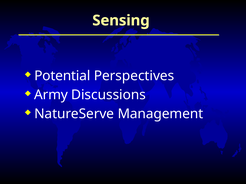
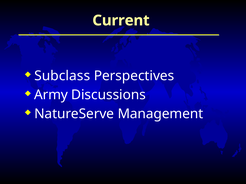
Sensing: Sensing -> Current (121, 21)
Potential: Potential -> Subclass (62, 76)
